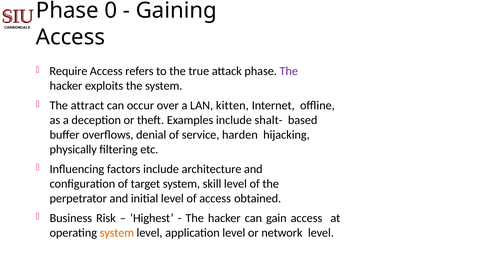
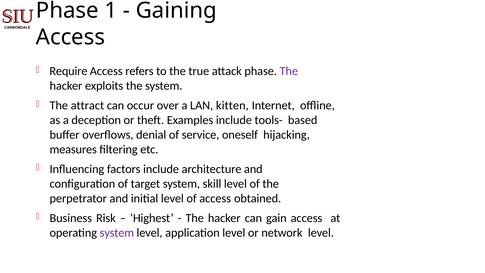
0: 0 -> 1 (111, 10)
shalt-: shalt- -> tools- (269, 120)
harden: harden -> oneself (240, 135)
physically: physically -> measures (73, 149)
system colour: orange -> purple (117, 233)
